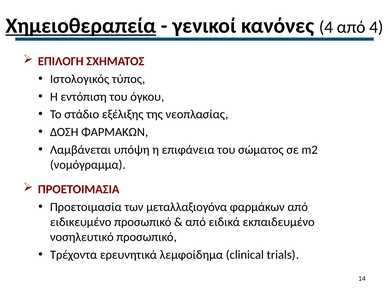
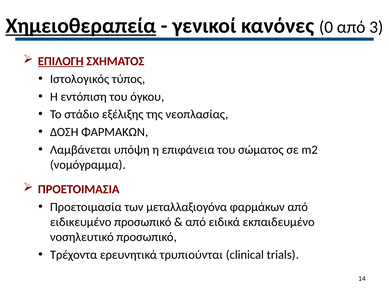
κανόνες 4: 4 -> 0 (326, 27)
από 4: 4 -> 3 (376, 27)
ΕΠΙΛΟΓΗ underline: none -> present (61, 61)
λεμφοίδημα: λεμφοίδημα -> τρυπιούνται (191, 254)
